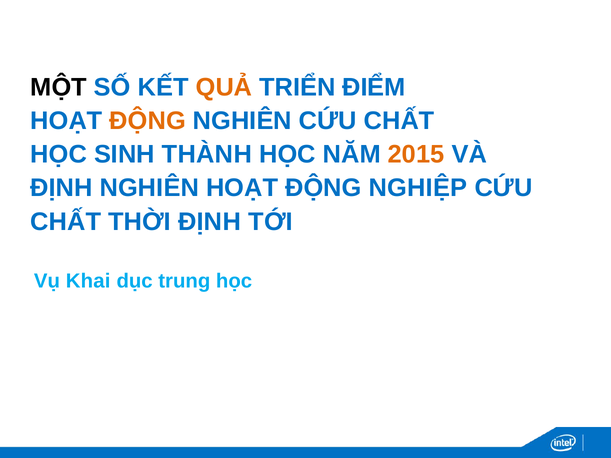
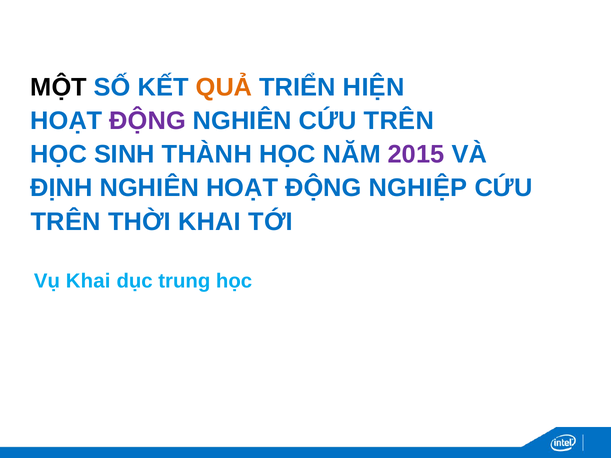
ĐIỂM: ĐIỂM -> HIỆN (374, 87)
ĐỘNG colour: orange -> purple (148, 121)
NGHIÊN CỨU CHẤT: CHẤT -> TRÊN (399, 121)
2015 colour: orange -> purple (416, 155)
CHẤT: CHẤT -> TRÊN (66, 222)
THỜI ĐỊNH: ĐỊNH -> KHAI (209, 222)
